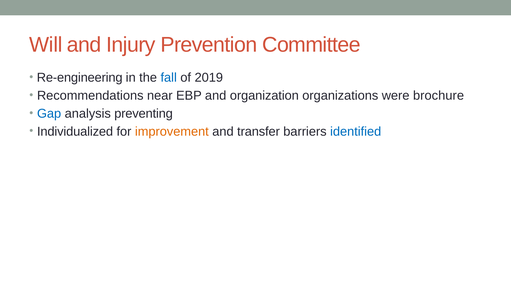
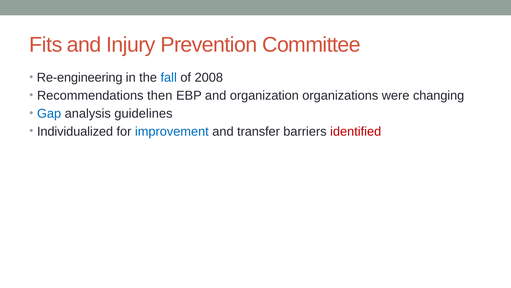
Will: Will -> Fits (46, 45)
2019: 2019 -> 2008 (209, 78)
near: near -> then (160, 95)
brochure: brochure -> changing (439, 95)
preventing: preventing -> guidelines (143, 113)
improvement colour: orange -> blue (172, 131)
identified colour: blue -> red (356, 131)
